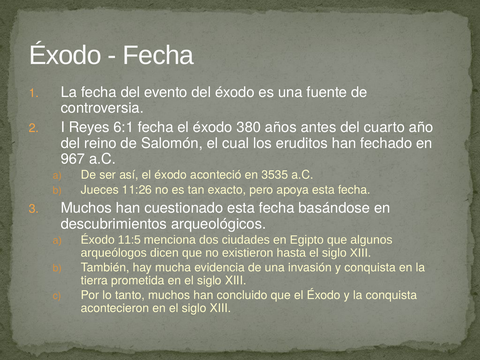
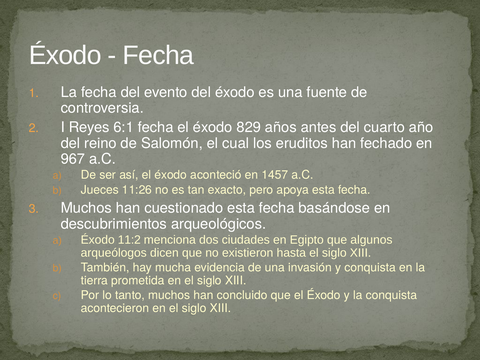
380: 380 -> 829 (249, 127)
3535: 3535 -> 1457 (275, 175)
11:5: 11:5 -> 11:2 (129, 240)
